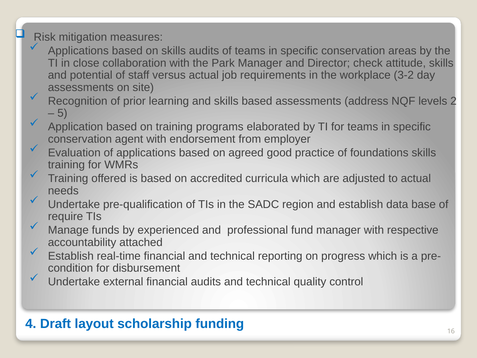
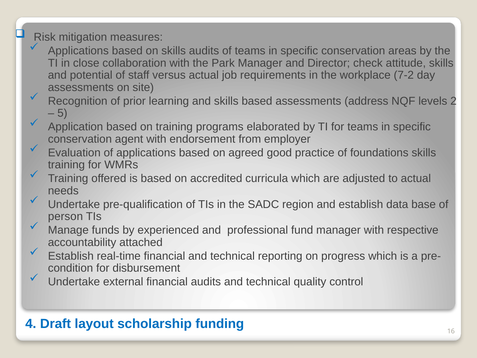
3-2: 3-2 -> 7-2 (404, 75)
require: require -> person (65, 216)
